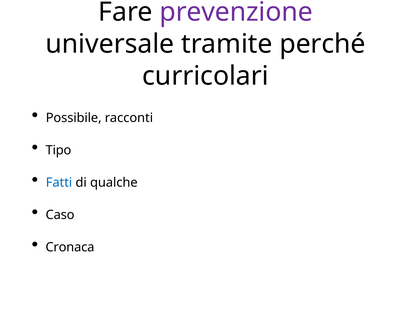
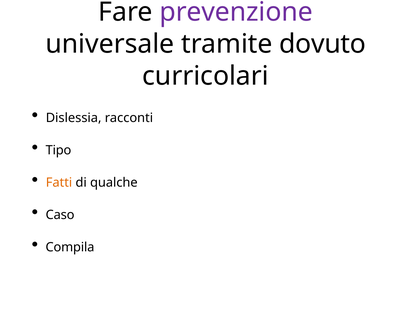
perché: perché -> dovuto (323, 44)
Possibile: Possibile -> Dislessia (74, 118)
Fatti colour: blue -> orange (59, 182)
Cronaca: Cronaca -> Compila (70, 247)
